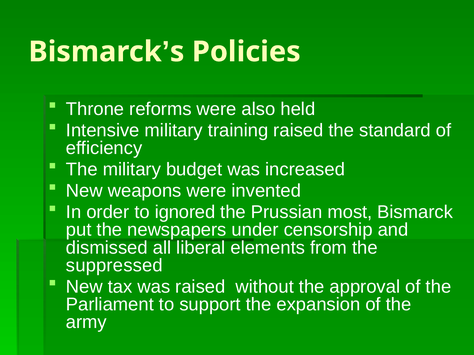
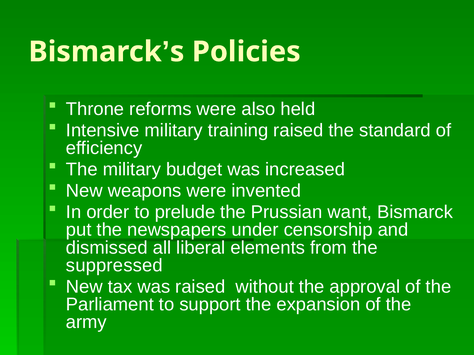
ignored: ignored -> prelude (185, 213)
most: most -> want (350, 213)
